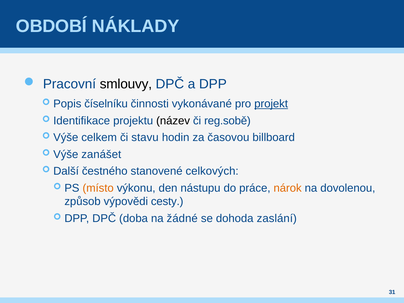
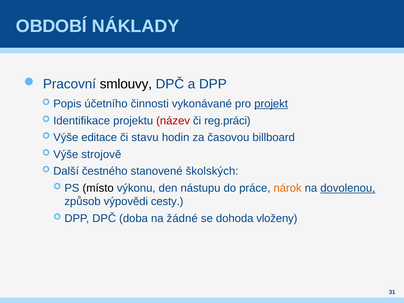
číselníku: číselníku -> účetního (106, 104)
název colour: black -> red (173, 121)
reg.sobě: reg.sobě -> reg.práci (227, 121)
celkem: celkem -> editace (99, 138)
zanášet: zanášet -> strojově (101, 154)
celkových: celkových -> školských (212, 171)
místo colour: orange -> black (98, 188)
dovolenou underline: none -> present (348, 188)
zaslání: zaslání -> vloženy (277, 218)
